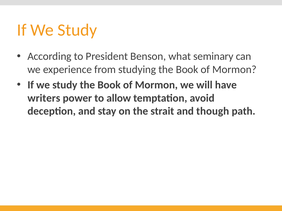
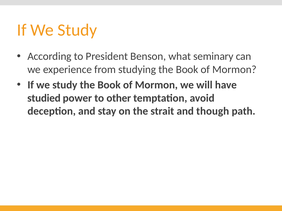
writers: writers -> studied (44, 98)
allow: allow -> other (119, 98)
